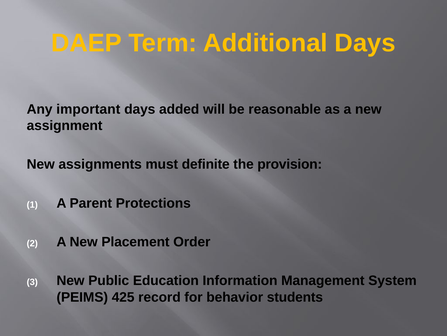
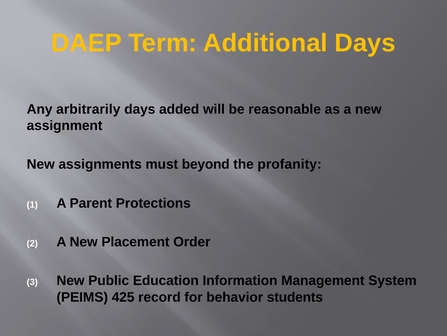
important: important -> arbitrarily (88, 109)
definite: definite -> beyond (206, 164)
provision: provision -> profanity (290, 164)
